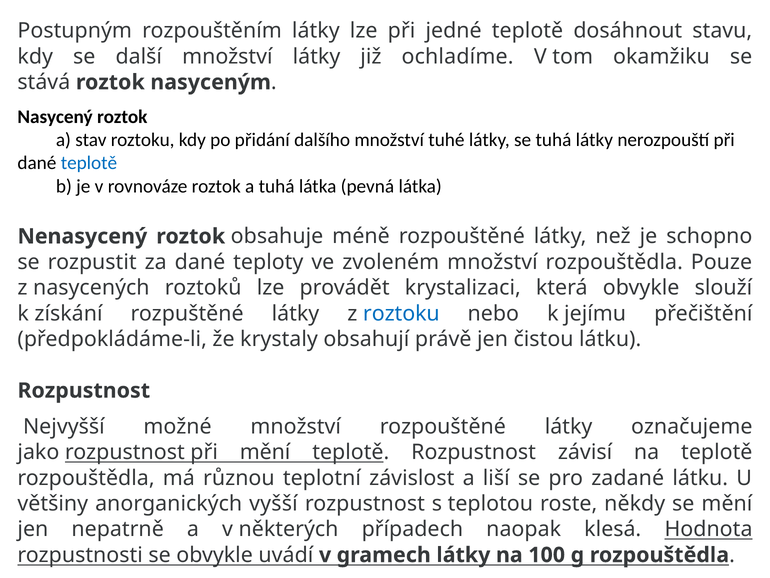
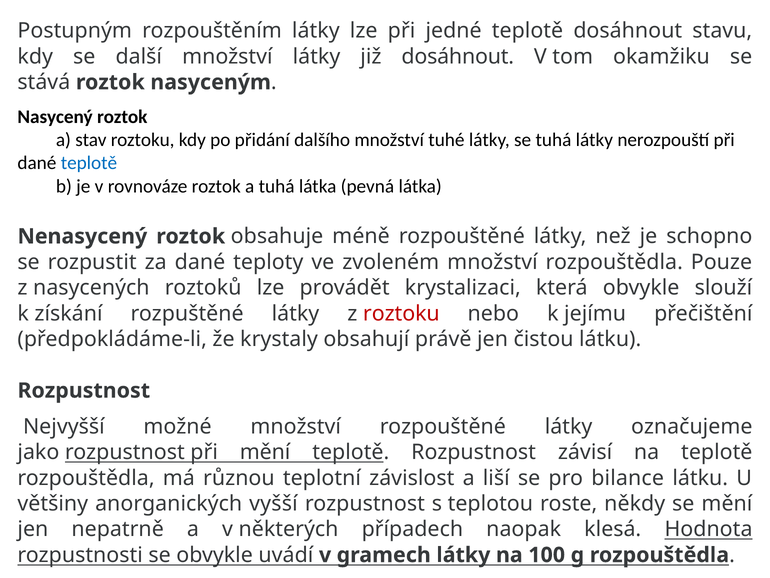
již ochladíme: ochladíme -> dosáhnout (458, 57)
roztoku colour: blue -> red (401, 313)
zadané: zadané -> bilance (628, 478)
